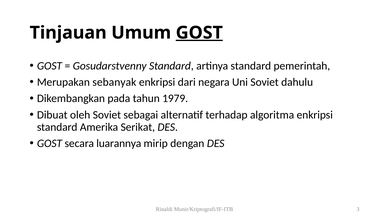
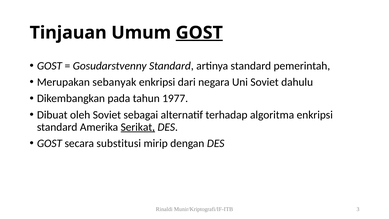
1979: 1979 -> 1977 (175, 98)
Serikat underline: none -> present (138, 127)
luarannya: luarannya -> substitusi (119, 143)
